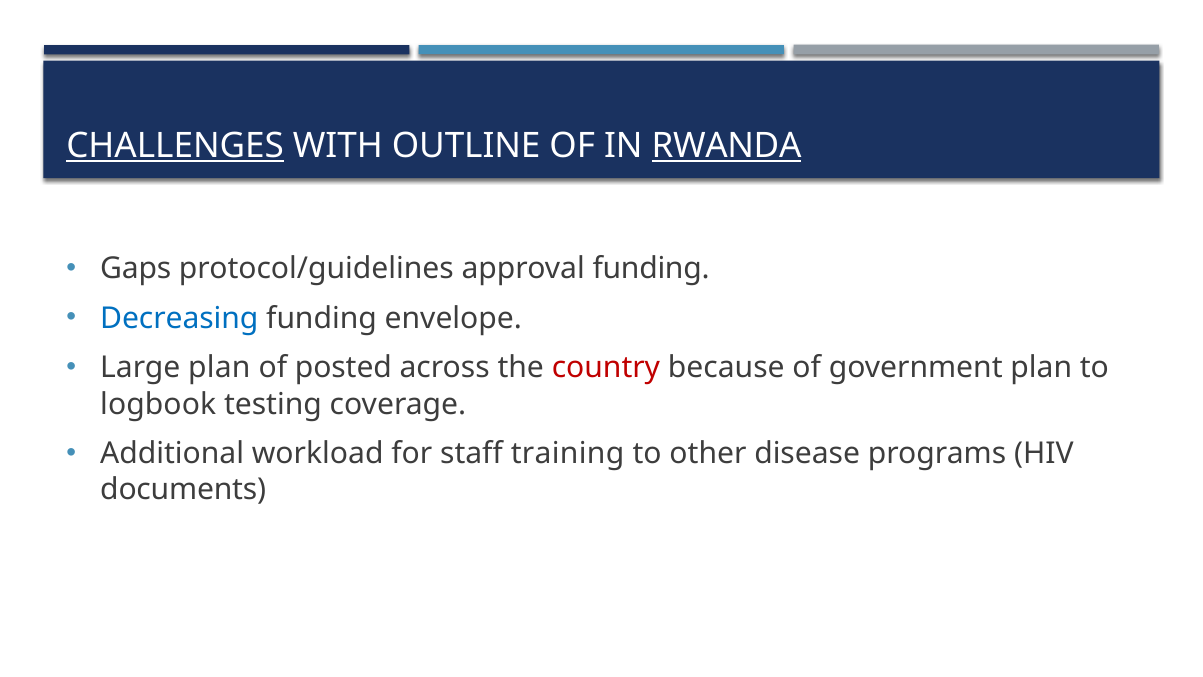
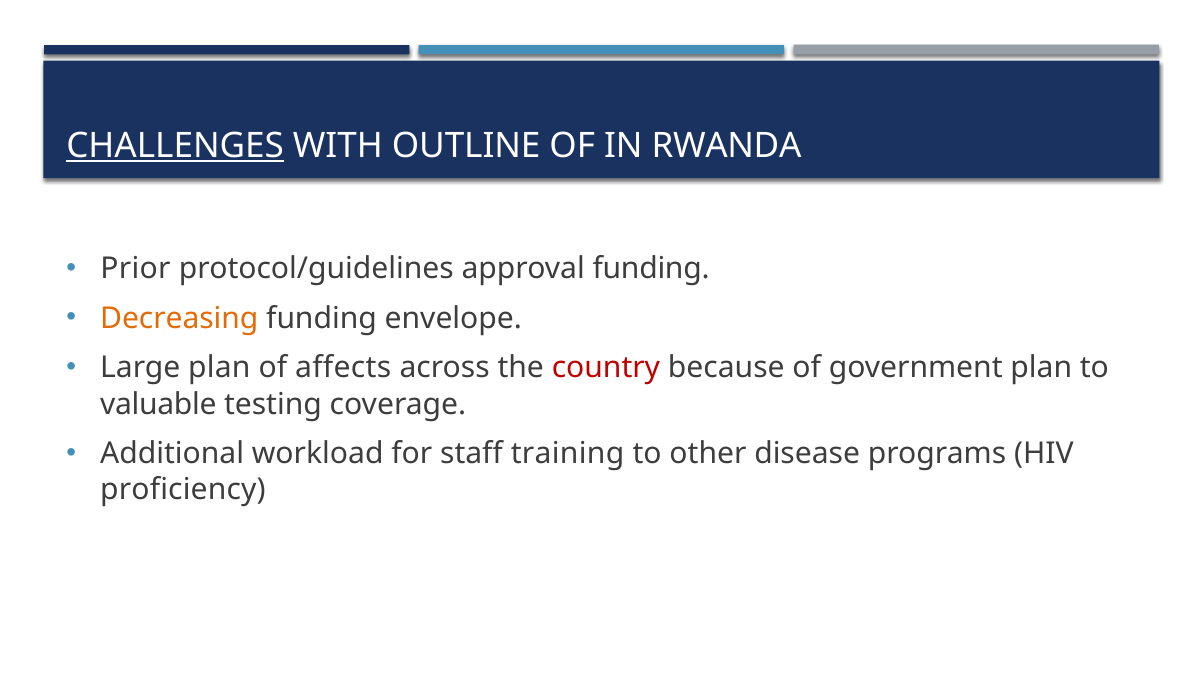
RWANDA underline: present -> none (727, 146)
Gaps: Gaps -> Prior (136, 269)
Decreasing colour: blue -> orange (179, 318)
posted: posted -> affects (343, 368)
logbook: logbook -> valuable (158, 404)
documents: documents -> proficiency (183, 490)
